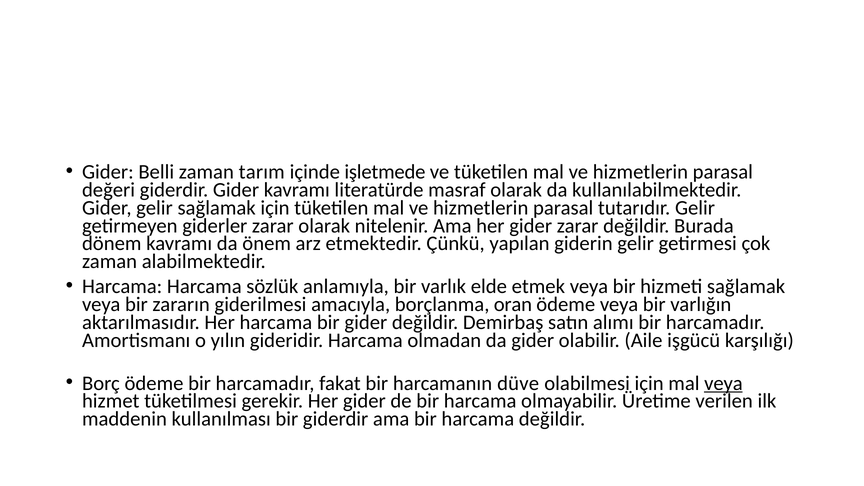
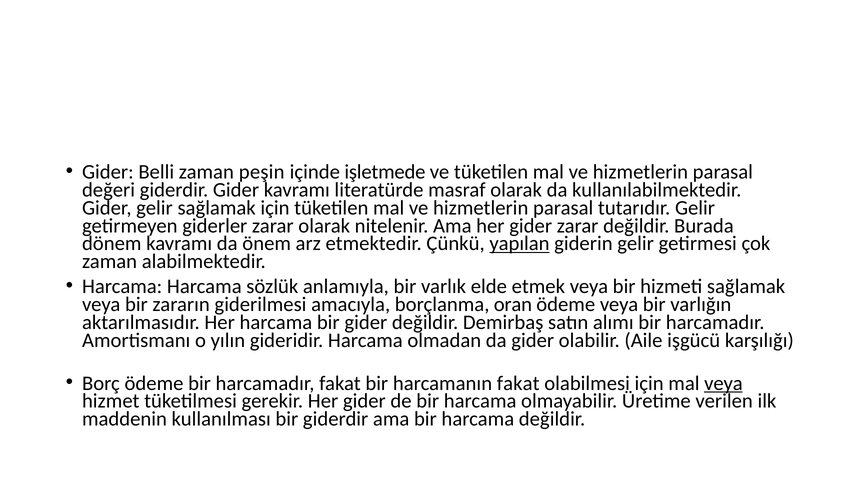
tarım: tarım -> peşin (262, 172)
yapılan underline: none -> present (519, 244)
harcamanın düve: düve -> fakat (518, 383)
